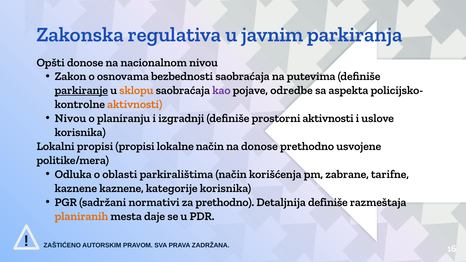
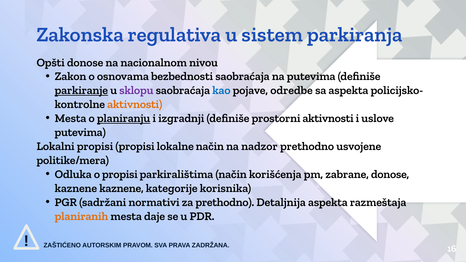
javnim: javnim -> sistem (272, 35)
sklopu colour: orange -> purple (136, 90)
kao colour: purple -> blue (221, 90)
Nivou: Nivou -> Mesta (71, 118)
planiranju underline: none -> present (124, 118)
korisnika: korisnika -> putevima (80, 132)
na donose: donose -> nadzor (259, 146)
o oblasti: oblasti -> propisi (120, 174)
zabrane tarifne: tarifne -> donose (390, 174)
Detaljnija definiše: definiše -> aspekta (328, 202)
